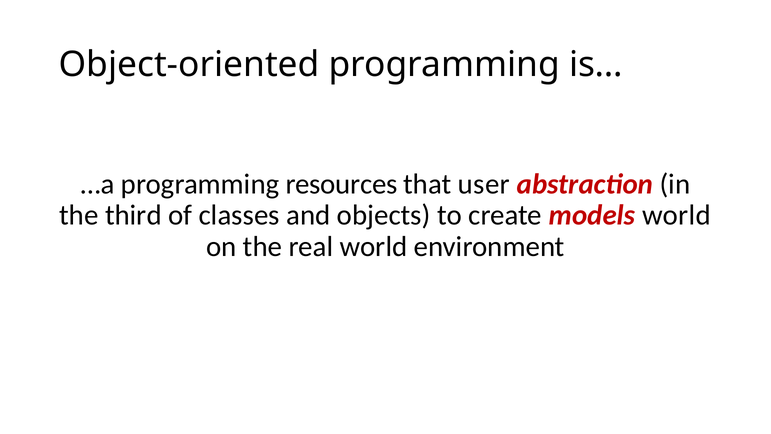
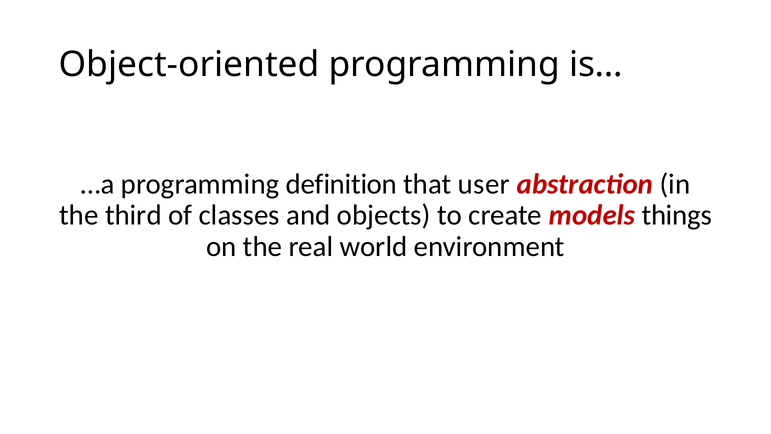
resources: resources -> definition (341, 184)
models world: world -> things (677, 215)
